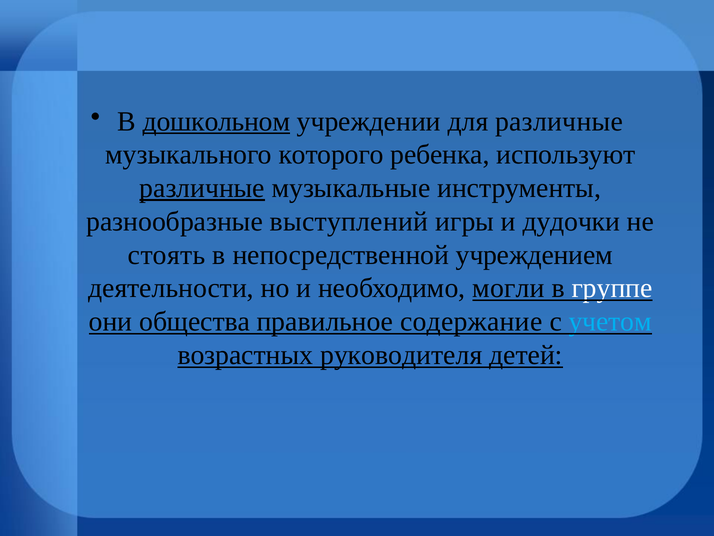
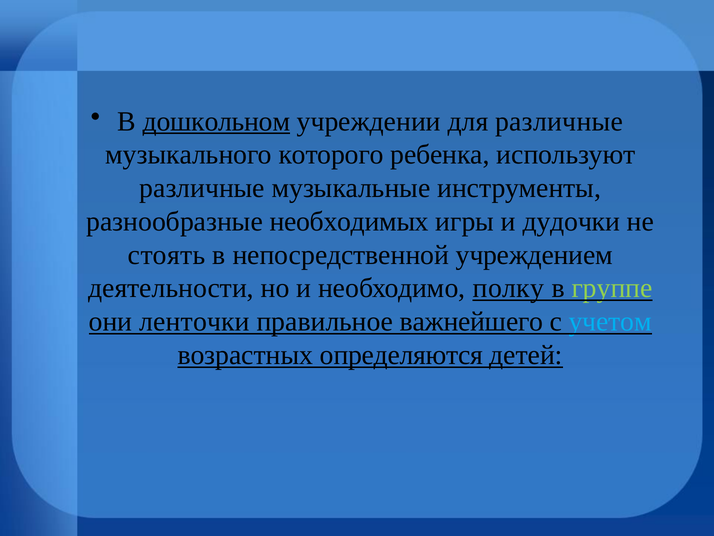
различные underline: present -> none (202, 188)
выступлений: выступлений -> необходимых (349, 221)
могли: могли -> полку (508, 288)
группе colour: white -> light green (612, 288)
общества: общества -> ленточки (194, 321)
содержание: содержание -> важнейшего (472, 321)
руководителя: руководителя -> определяются (401, 355)
